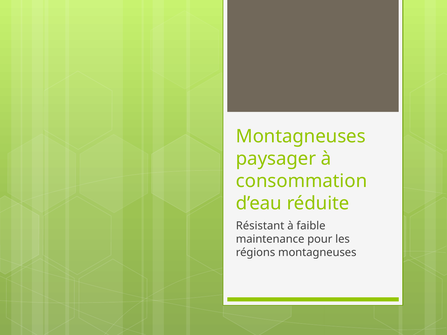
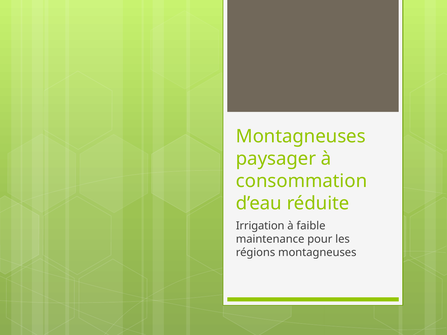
Résistant: Résistant -> Irrigation (260, 226)
